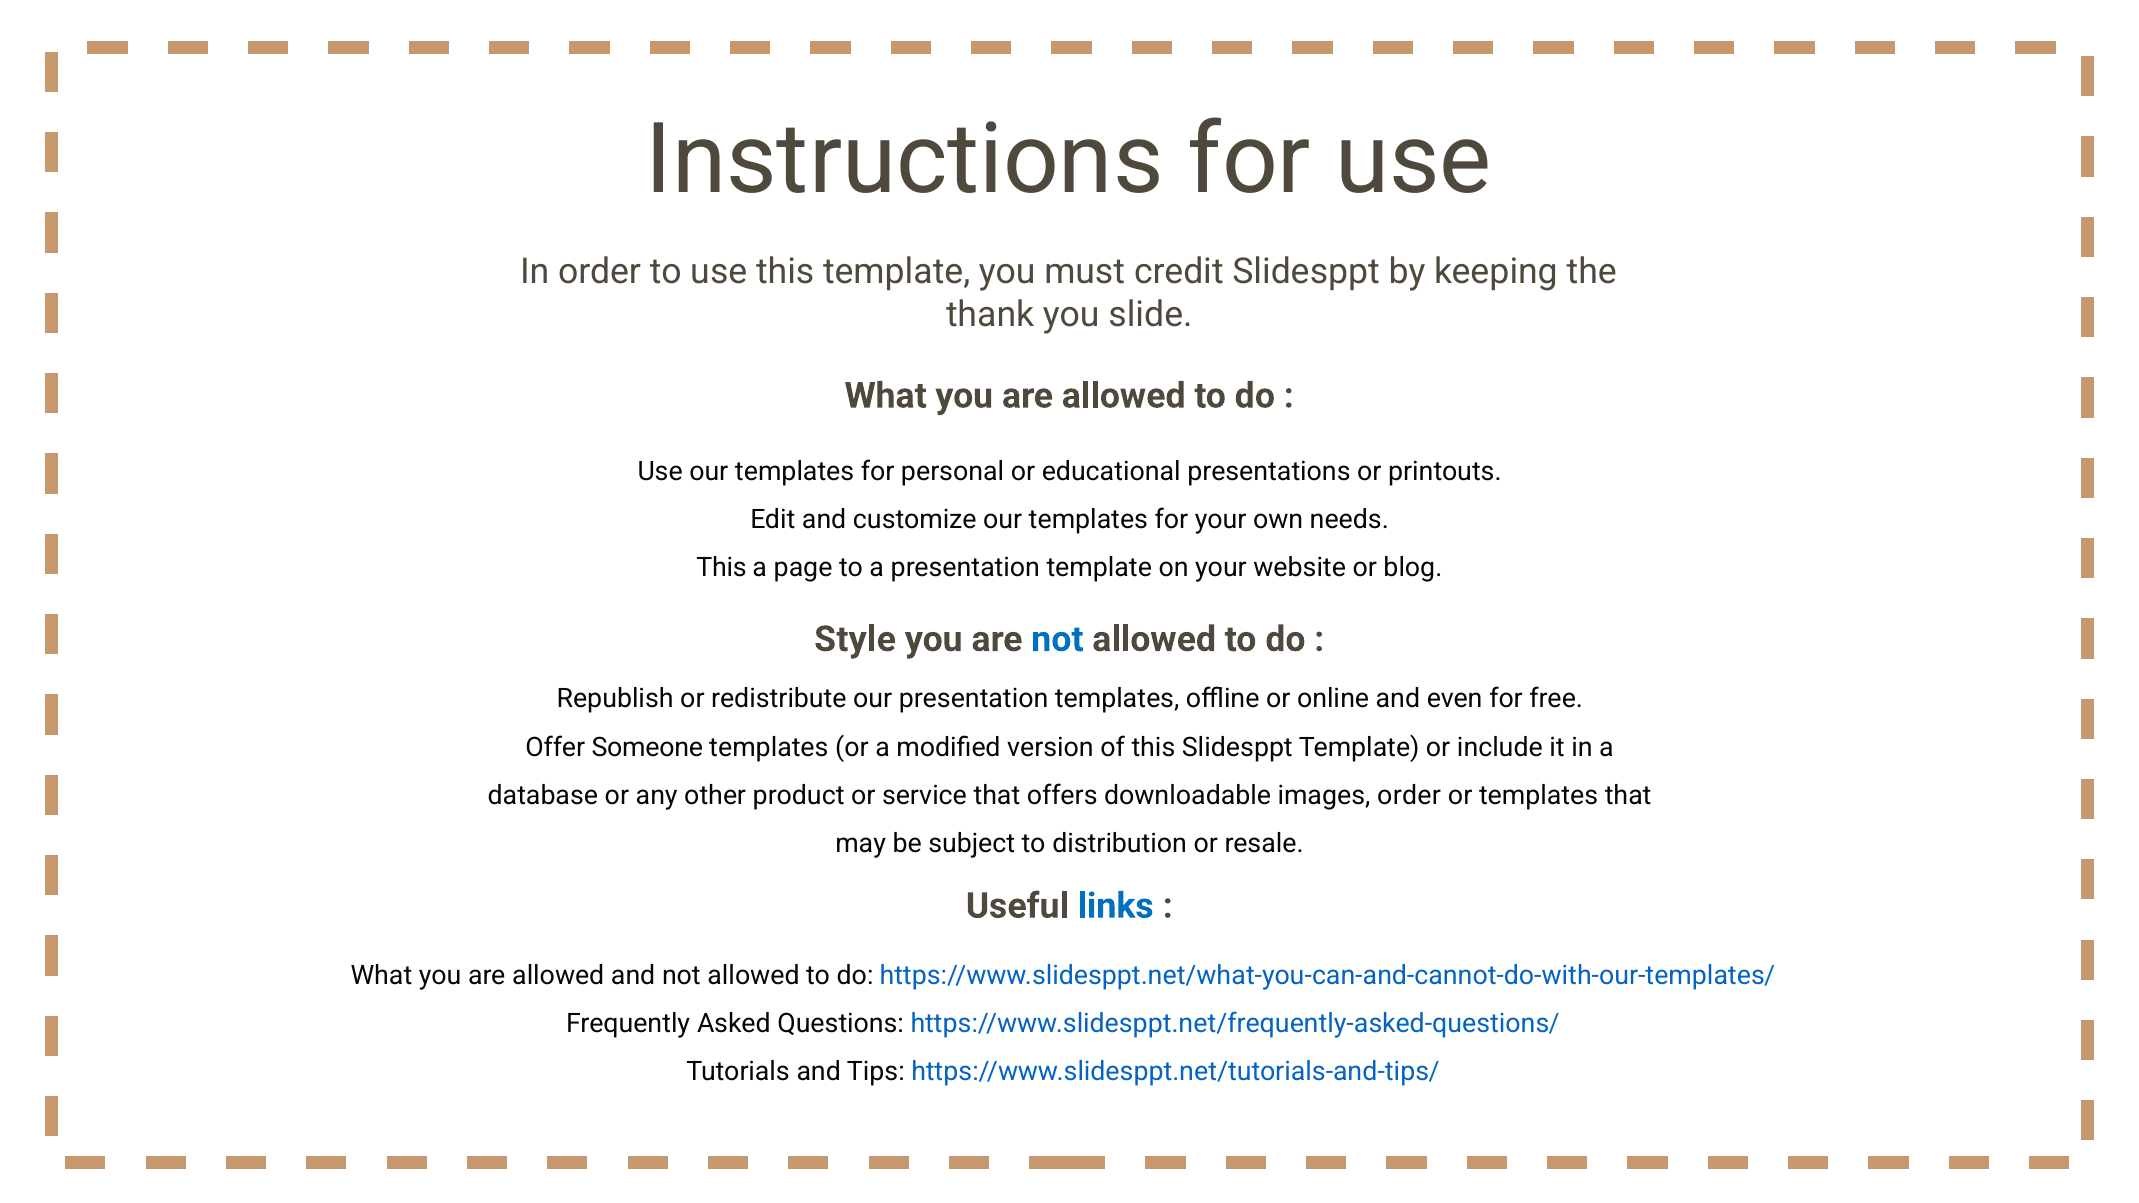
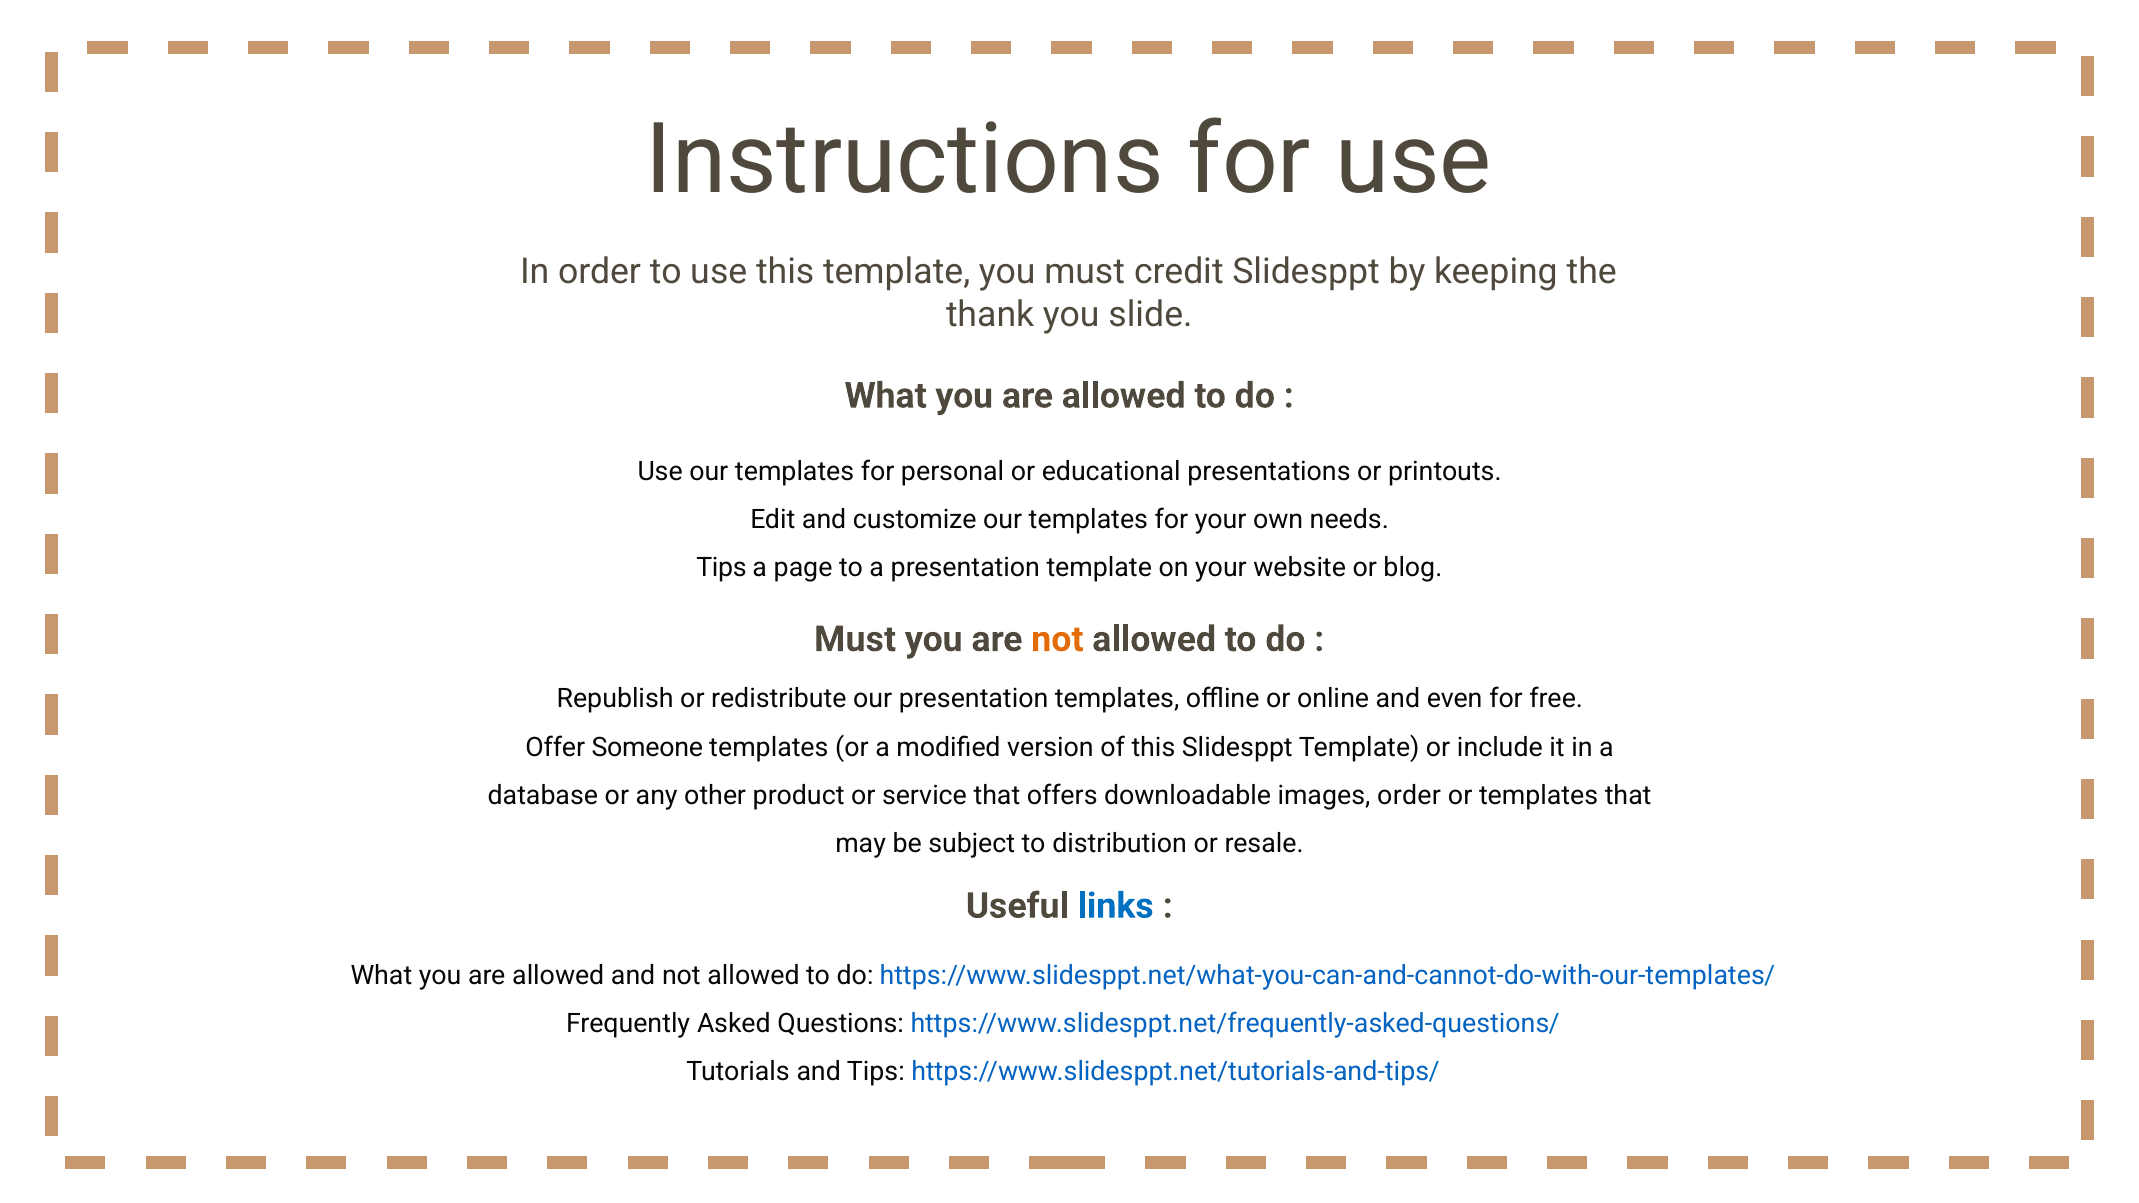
This: This -> Tips (722, 568)
Style: Style -> Must (855, 639)
not colour: blue -> orange (1057, 639)
